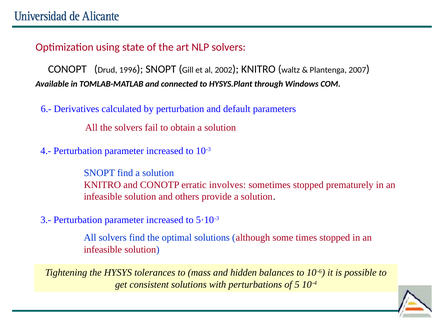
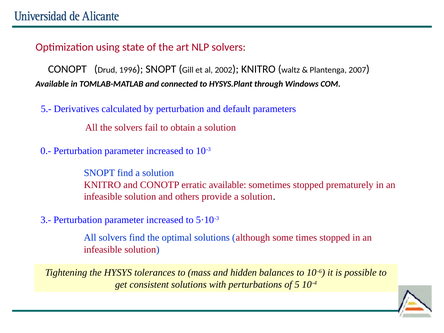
6.-: 6.- -> 5.- (46, 109)
4.-: 4.- -> 0.- (46, 151)
erratic involves: involves -> available (228, 185)
